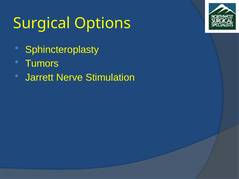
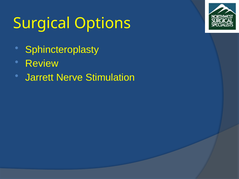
Tumors: Tumors -> Review (42, 64)
